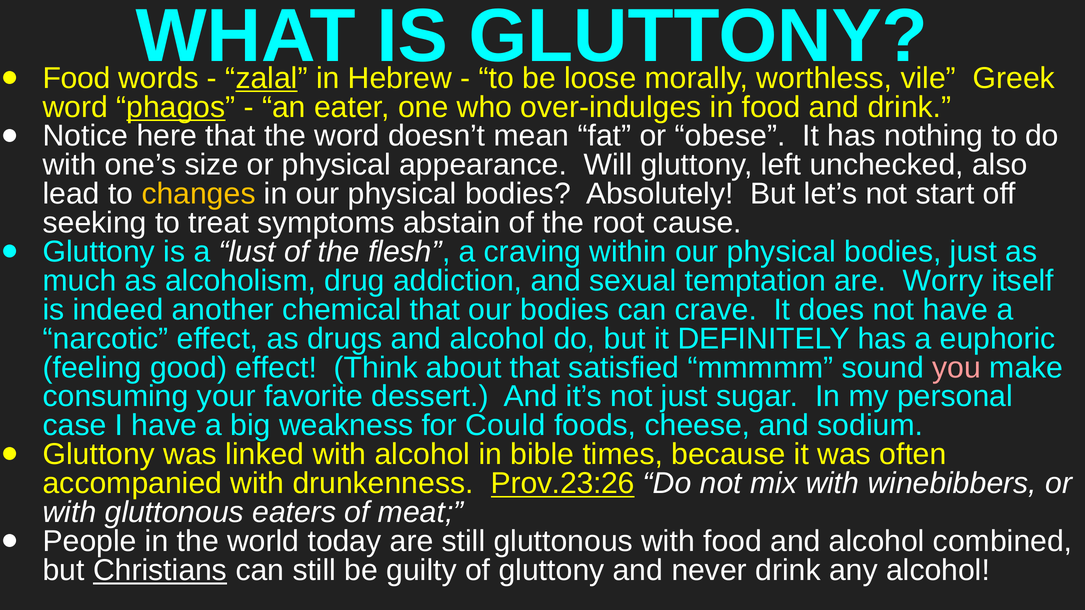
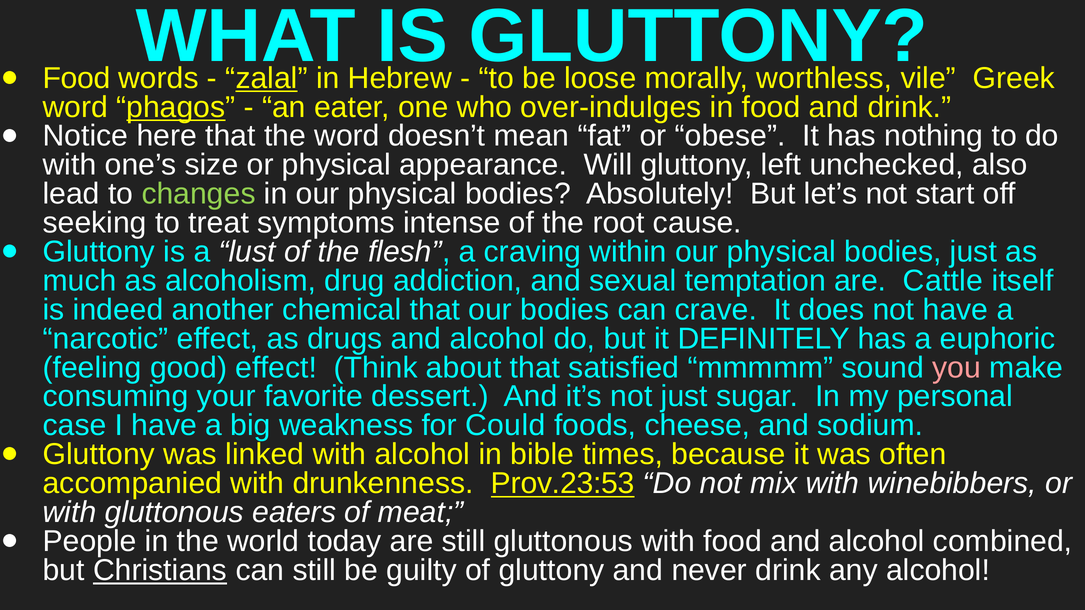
changes colour: yellow -> light green (199, 194)
abstain: abstain -> intense (452, 223)
Worry: Worry -> Cattle (943, 281)
Prov.23:26: Prov.23:26 -> Prov.23:53 (563, 484)
